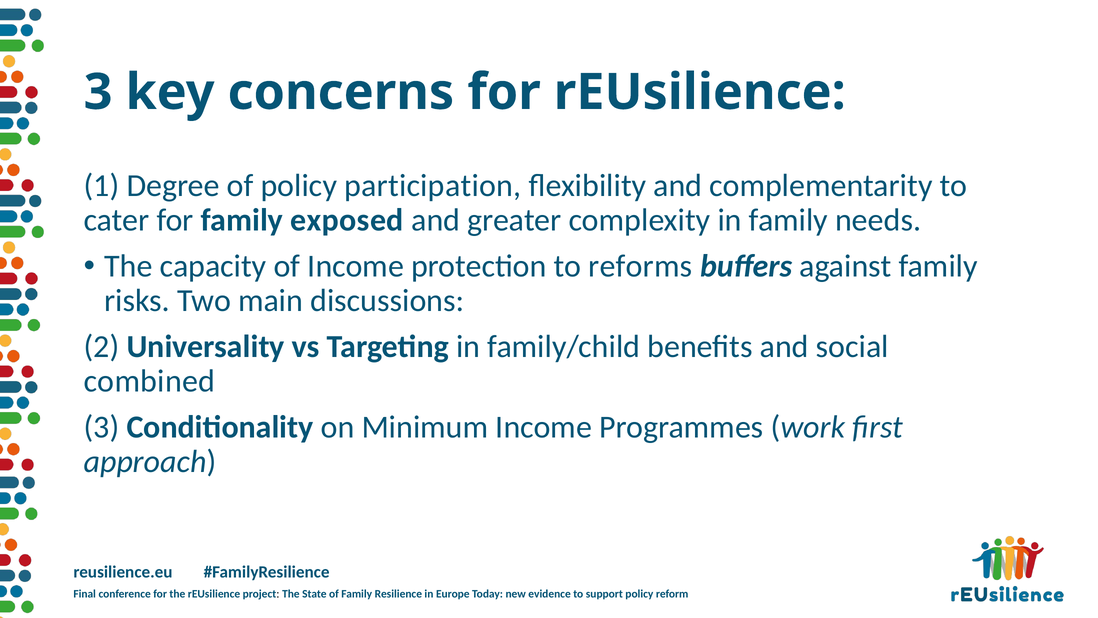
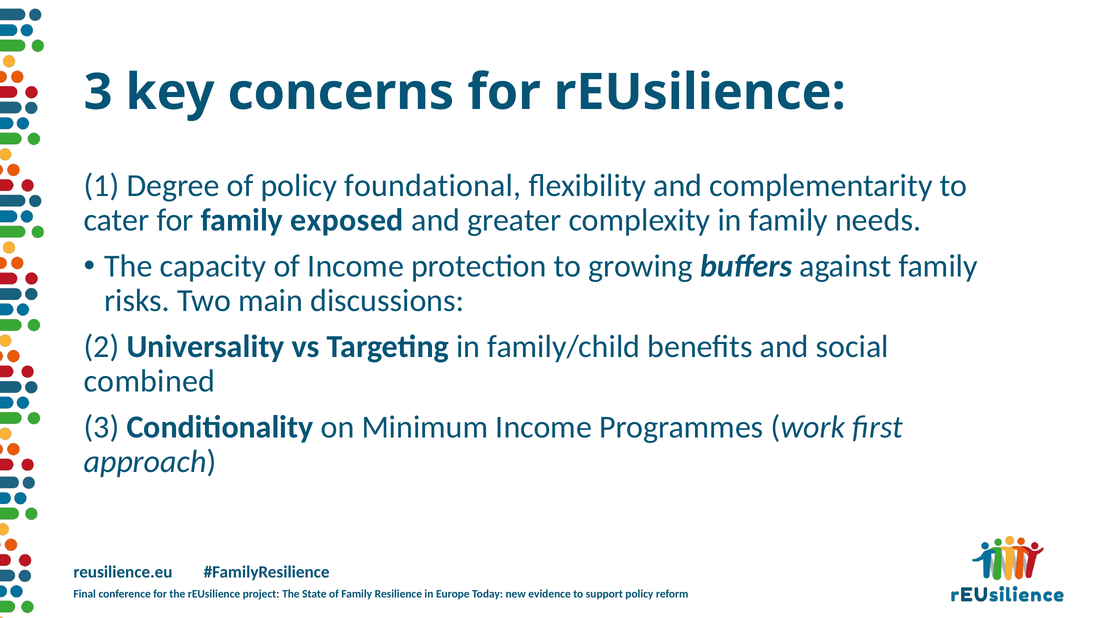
participation: participation -> foundational (433, 186)
reforms: reforms -> growing (640, 266)
